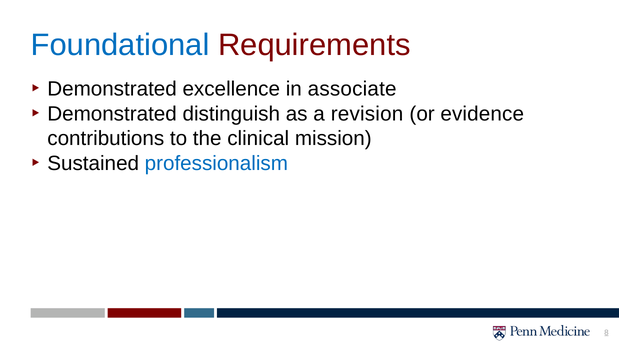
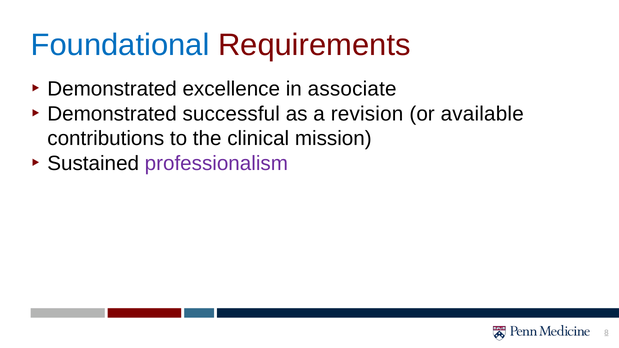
distinguish: distinguish -> successful (231, 114)
evidence: evidence -> available (482, 114)
professionalism colour: blue -> purple (216, 163)
